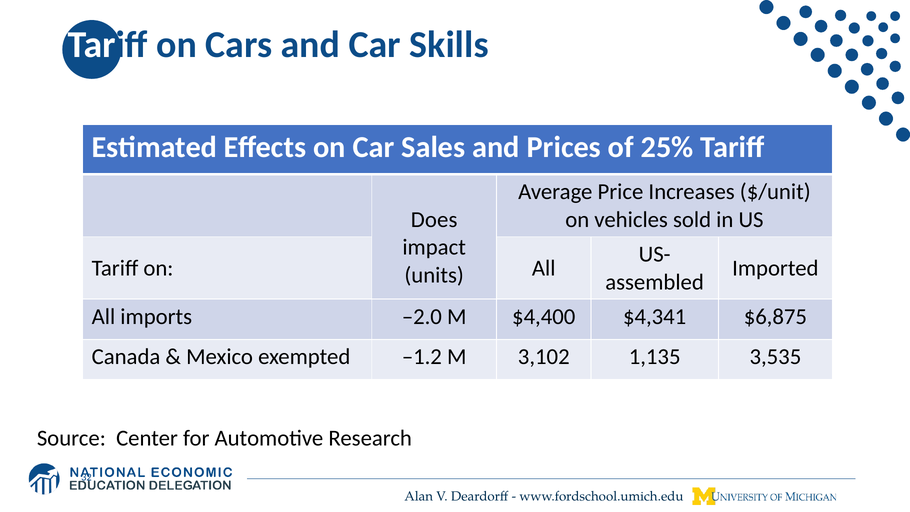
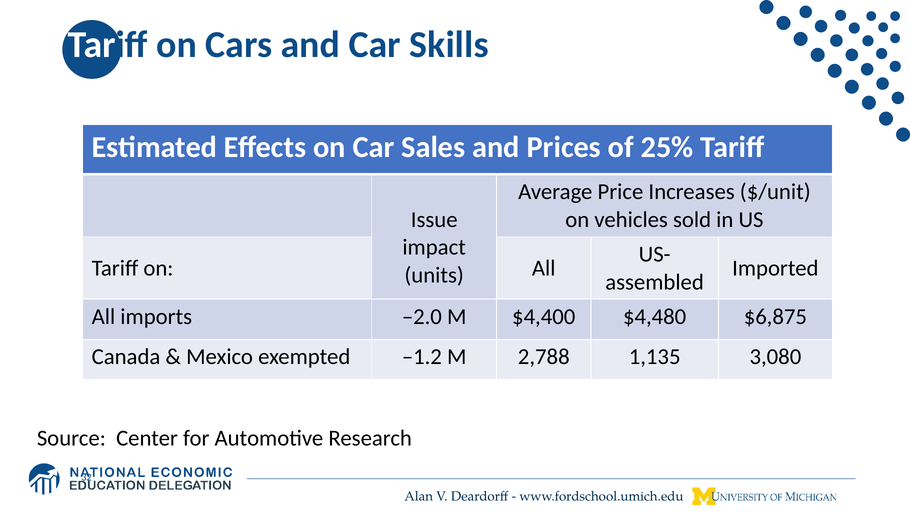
Does: Does -> Issue (434, 220)
$4,341: $4,341 -> $4,480 (655, 317)
3,102: 3,102 -> 2,788 (544, 357)
3,535: 3,535 -> 3,080 (775, 357)
